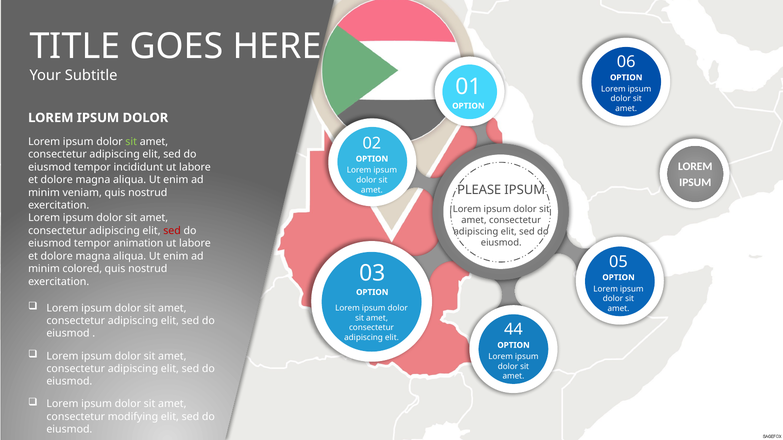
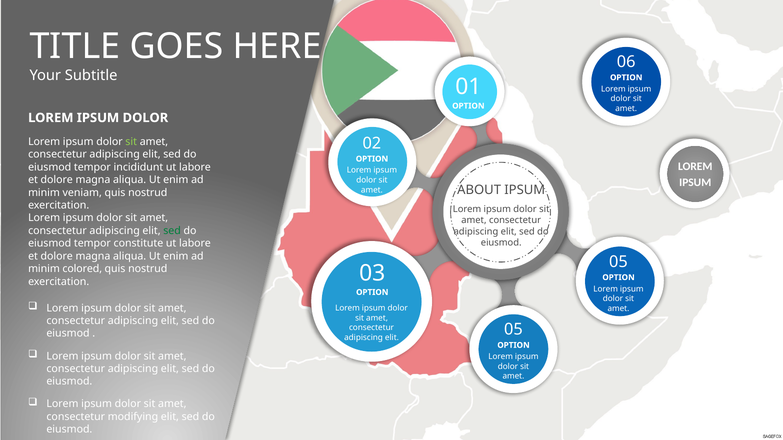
PLEASE: PLEASE -> ABOUT (479, 190)
sed colour: red -> green (172, 231)
animation: animation -> constitute (138, 244)
elit 44: 44 -> 05 (513, 330)
